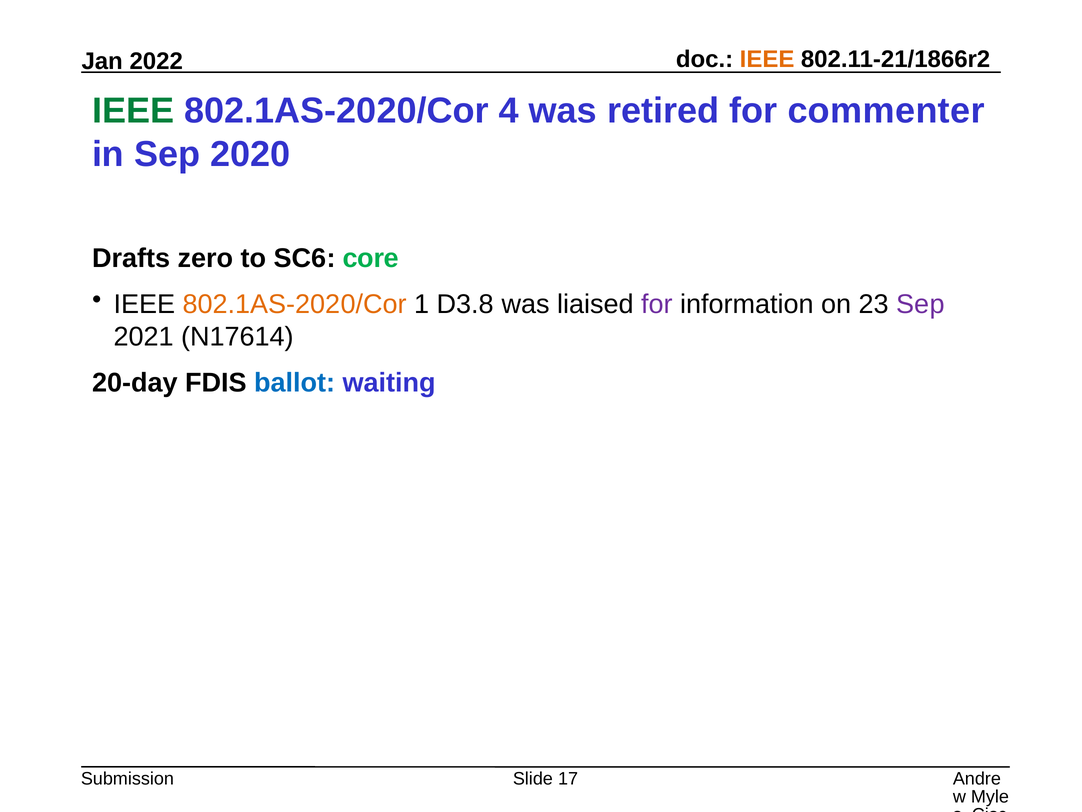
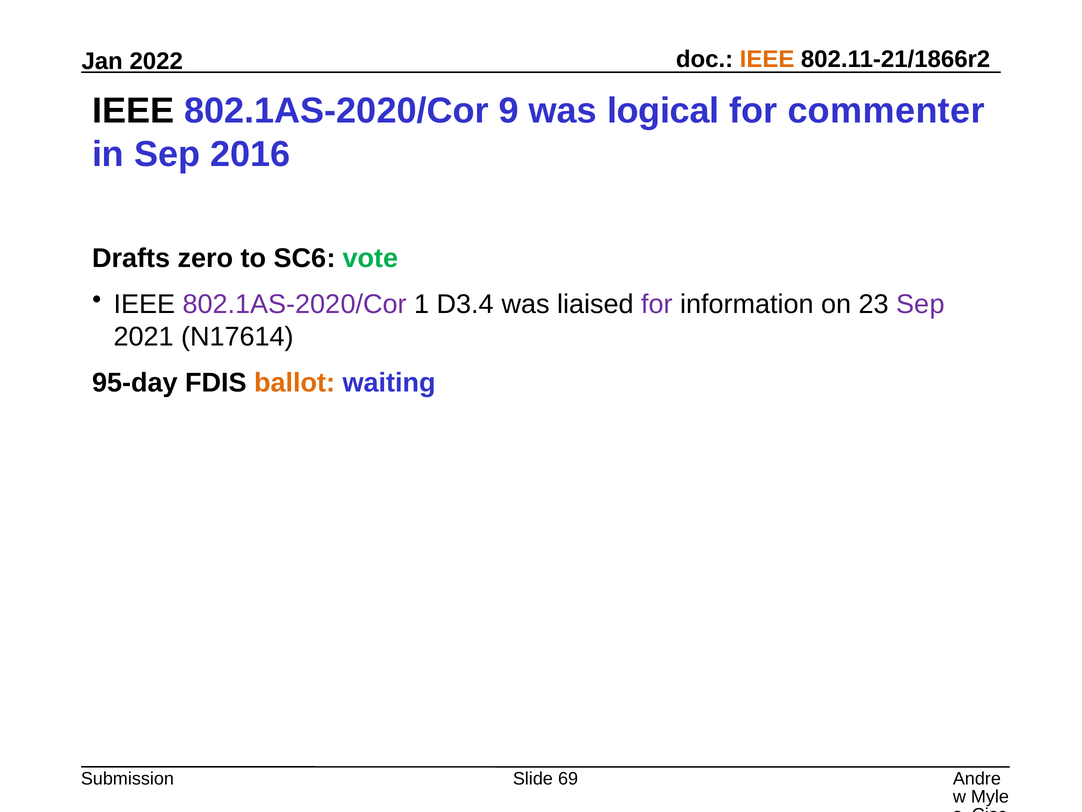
IEEE colour: green -> black (133, 111)
4: 4 -> 9 (509, 111)
retired: retired -> logical (663, 111)
2020: 2020 -> 2016 (250, 154)
core: core -> vote (371, 258)
802.1AS-2020/Cor colour: orange -> purple (295, 304)
D3.8: D3.8 -> D3.4 (465, 304)
20-day: 20-day -> 95-day (135, 382)
ballot colour: blue -> orange (295, 382)
17: 17 -> 69 (568, 778)
